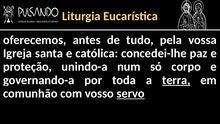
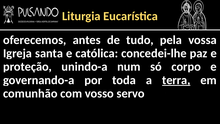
servo underline: present -> none (131, 93)
